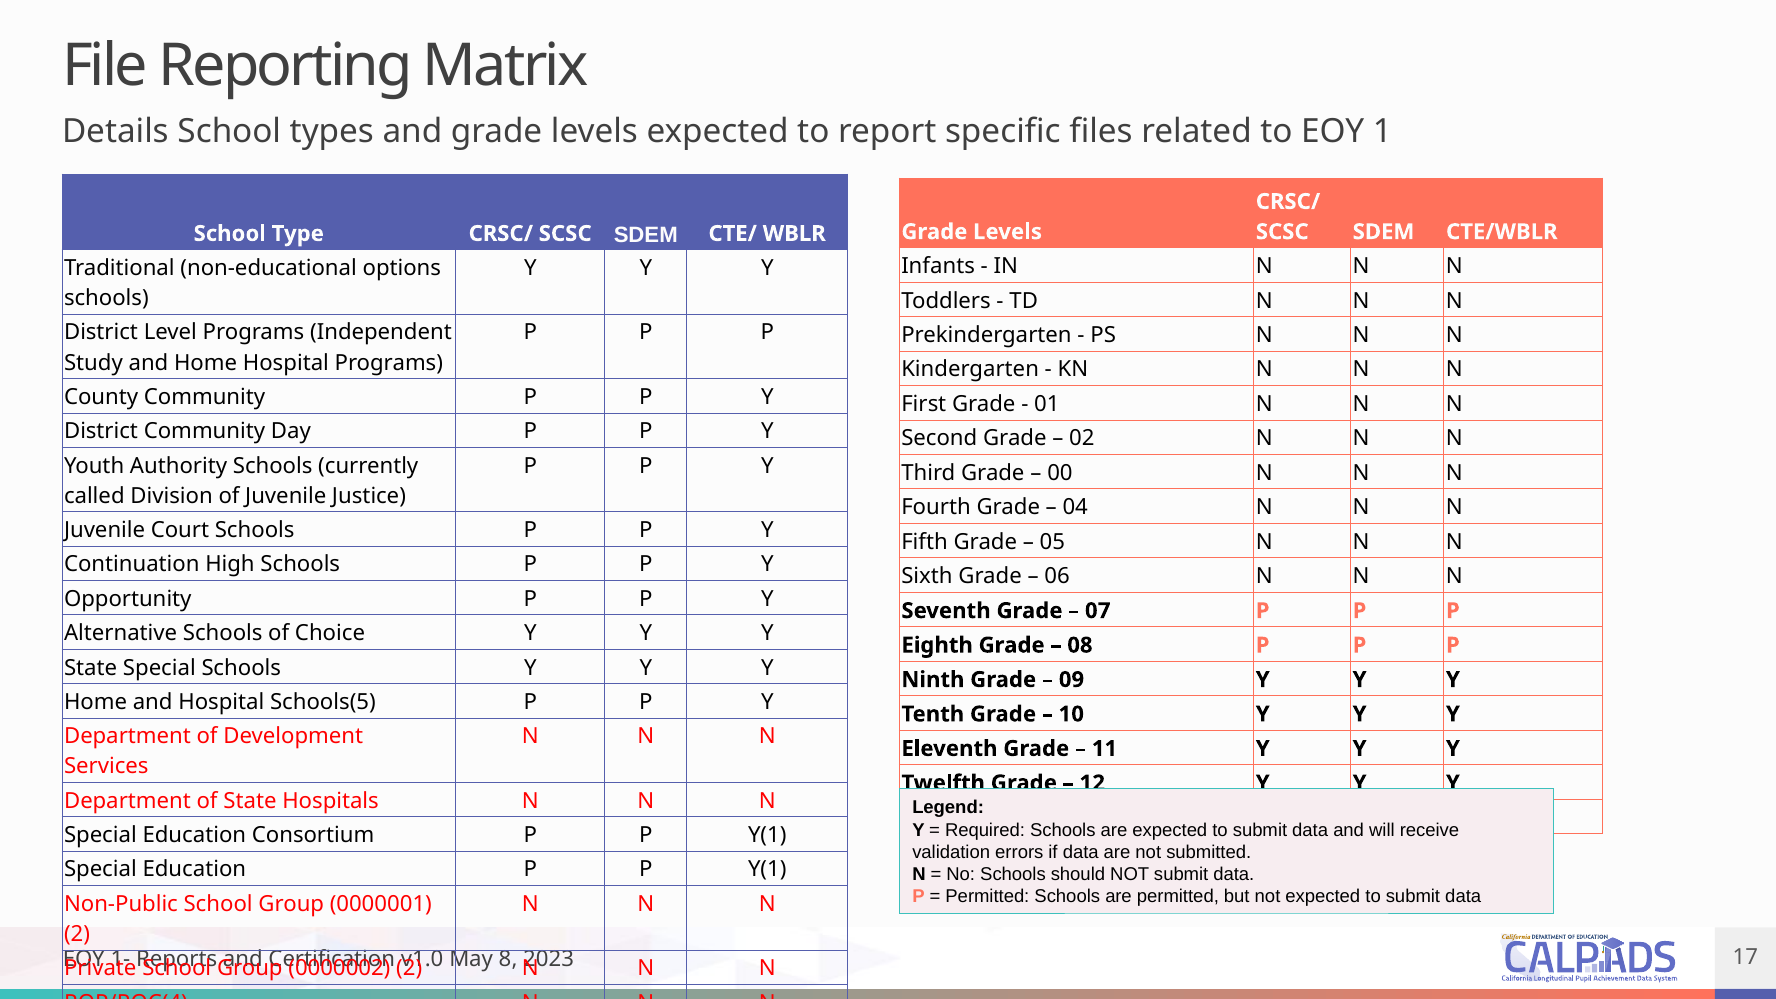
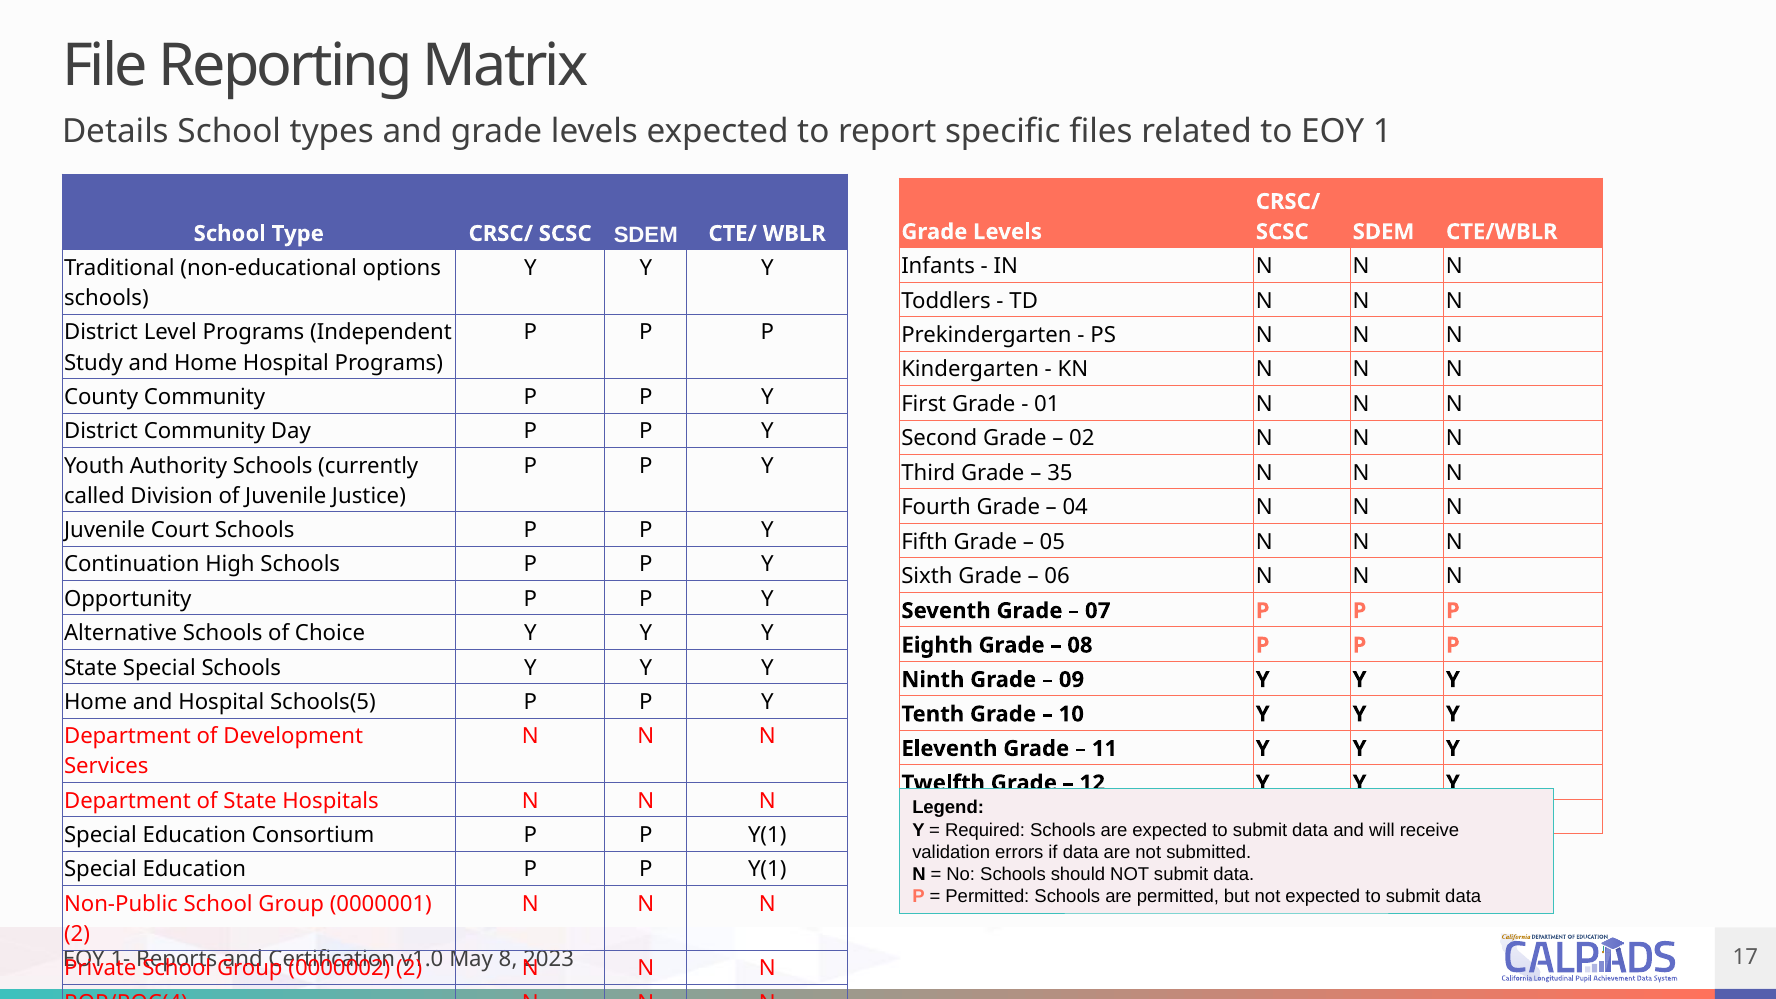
00: 00 -> 35 (1060, 473)
